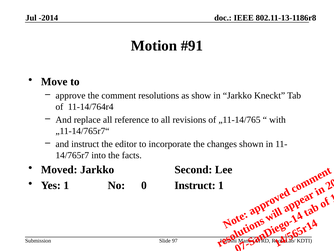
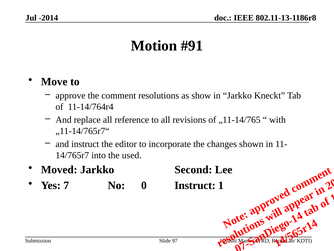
facts: facts -> used (132, 155)
Yes 1: 1 -> 7 (66, 185)
